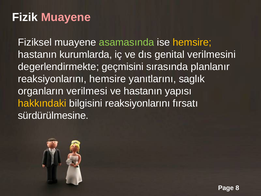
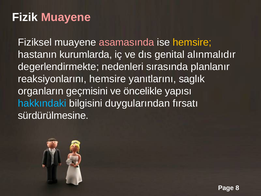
asamasında colour: light green -> pink (127, 42)
verilmesini: verilmesini -> alınmalıdır (211, 54)
geçmisini: geçmisini -> nedenleri (123, 67)
verilmesi: verilmesi -> geçmisini (87, 91)
ve hastanın: hastanın -> öncelikle (143, 91)
hakkındaki colour: yellow -> light blue (42, 103)
bilgisini reaksiyonlarını: reaksiyonlarını -> duygularından (138, 103)
